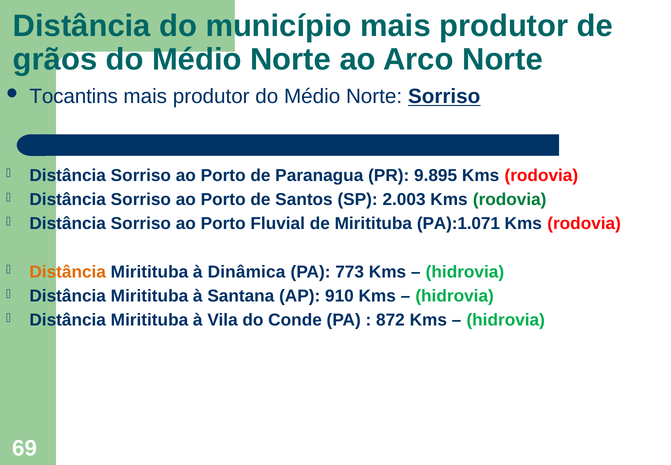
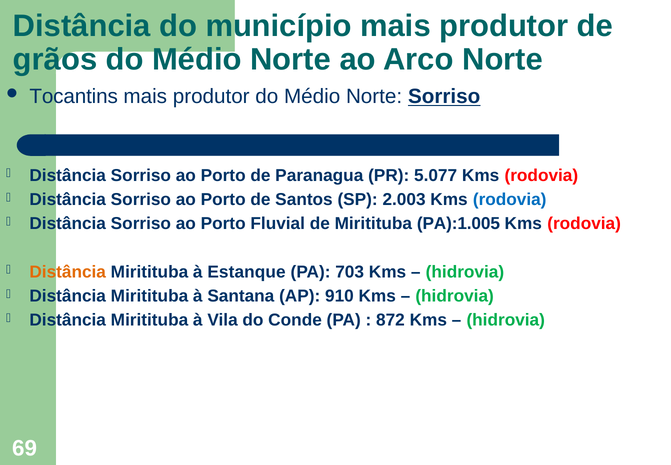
9.895: 9.895 -> 5.077 (436, 175)
rodovia colour: green -> blue (510, 199)
PA):1.071: PA):1.071 -> PA):1.005 (458, 224)
Dinâmica: Dinâmica -> Estanque (247, 272)
773: 773 -> 703 (350, 272)
